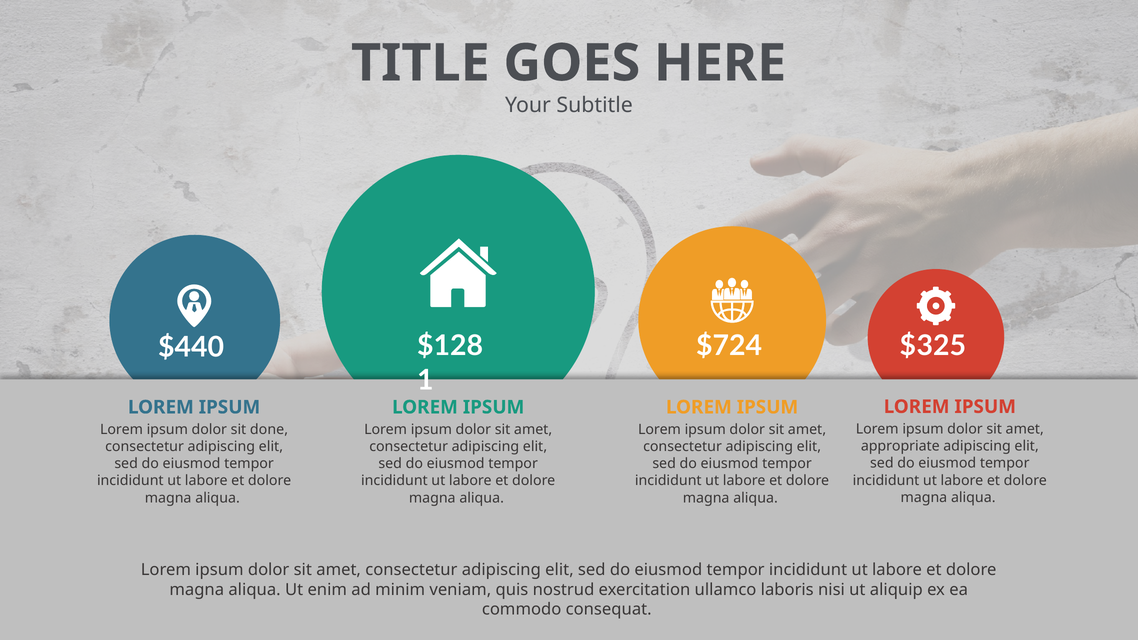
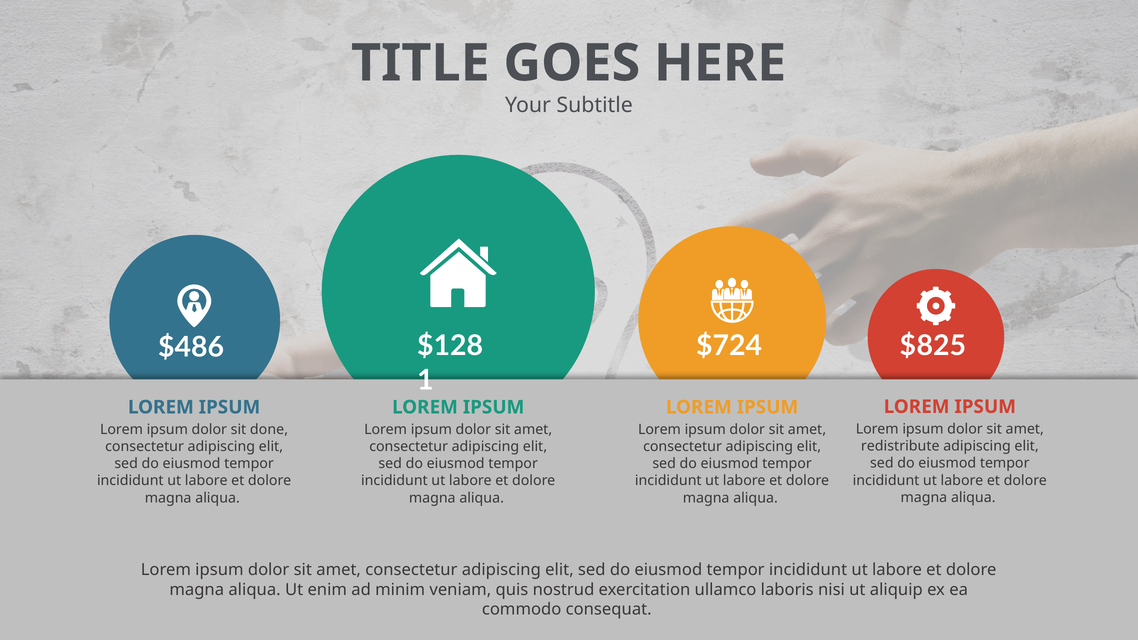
$325: $325 -> $825 (933, 346)
$440: $440 -> $486 (191, 347)
appropriate: appropriate -> redistribute (900, 446)
